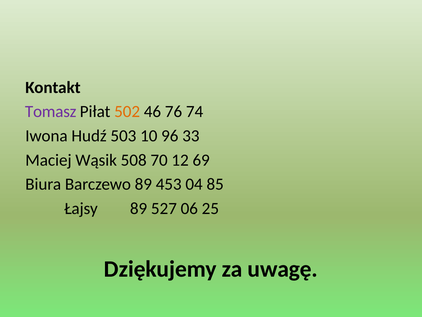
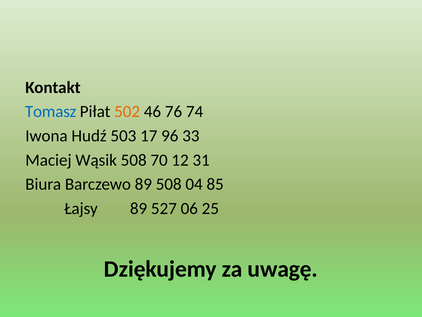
Tomasz colour: purple -> blue (51, 112)
10: 10 -> 17 (149, 136)
69: 69 -> 31 (201, 160)
89 453: 453 -> 508 (169, 184)
